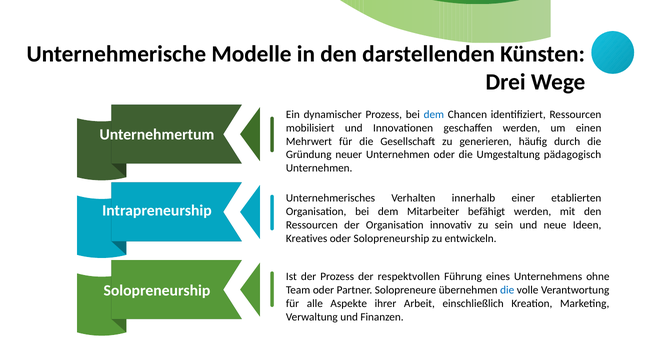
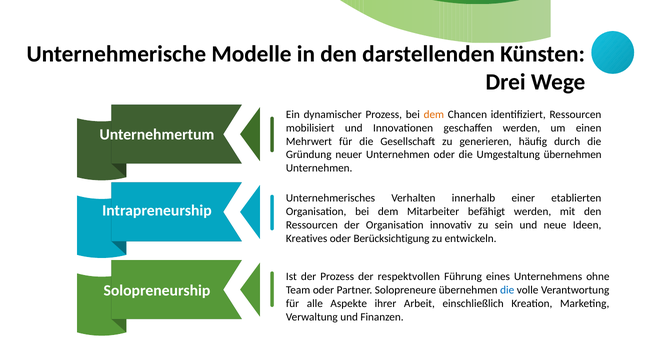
dem colour: blue -> orange (434, 114)
Umgestaltung pädagogisch: pädagogisch -> übernehmen (573, 155)
oder Solopreneurship: Solopreneurship -> Berücksichtigung (392, 238)
